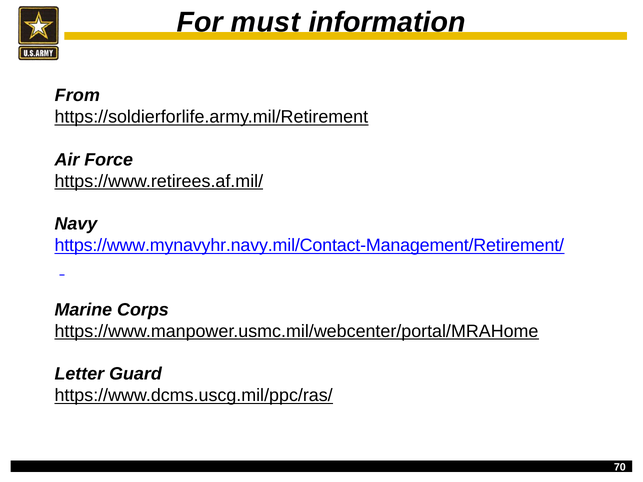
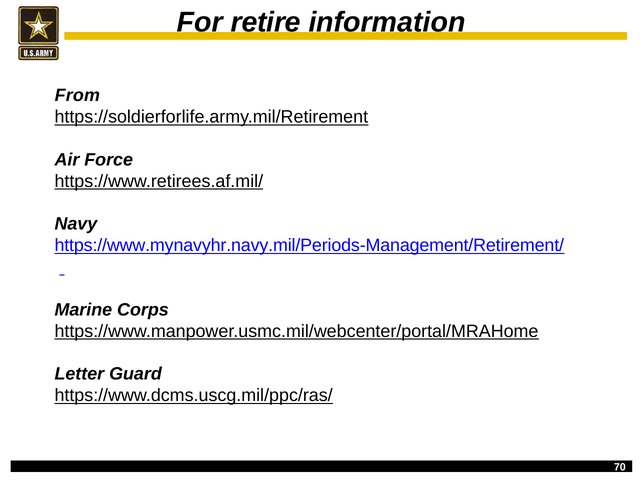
must: must -> retire (266, 22)
https://www.mynavyhr.navy.mil/Contact-Management/Retirement/: https://www.mynavyhr.navy.mil/Contact-Management/Retirement/ -> https://www.mynavyhr.navy.mil/Periods-Management/Retirement/ (309, 246)
